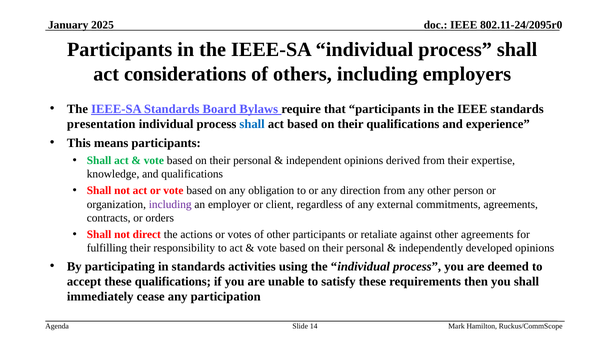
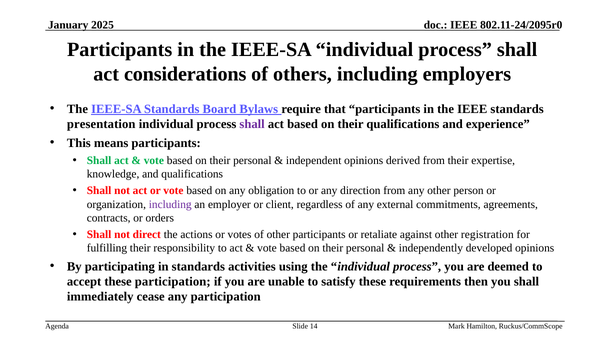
shall colour: blue -> purple (252, 124)
other agreements: agreements -> registration (487, 235)
these qualifications: qualifications -> participation (173, 282)
